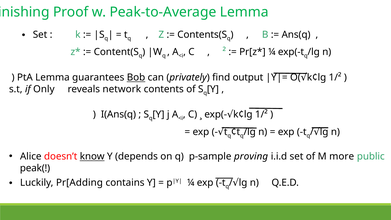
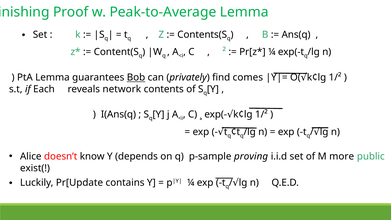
output: output -> comes (248, 77)
Only: Only -> Each (44, 89)
know underline: present -> none (92, 156)
peak(: peak( -> exist( (35, 168)
Pr[Adding: Pr[Adding -> Pr[Update (79, 183)
